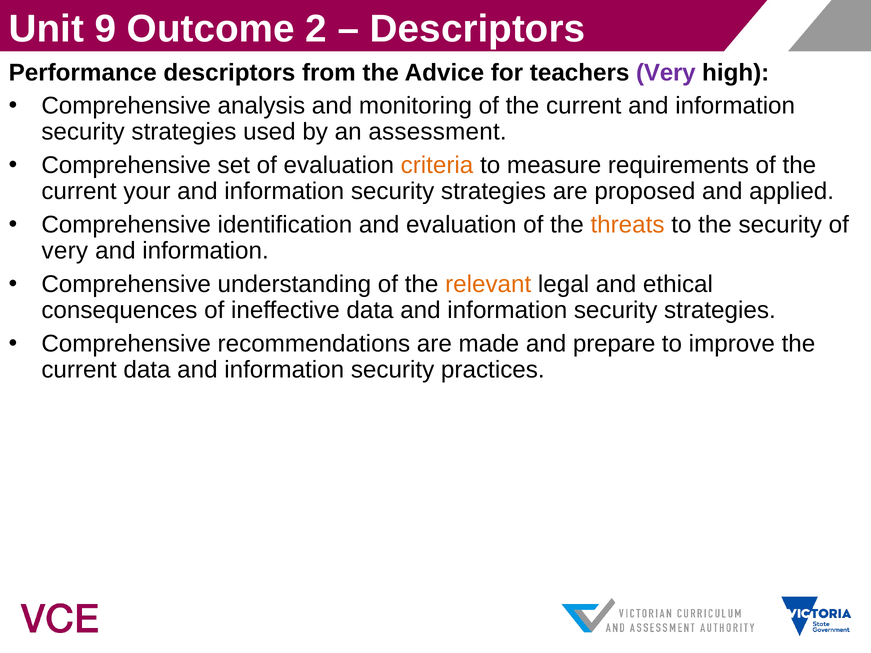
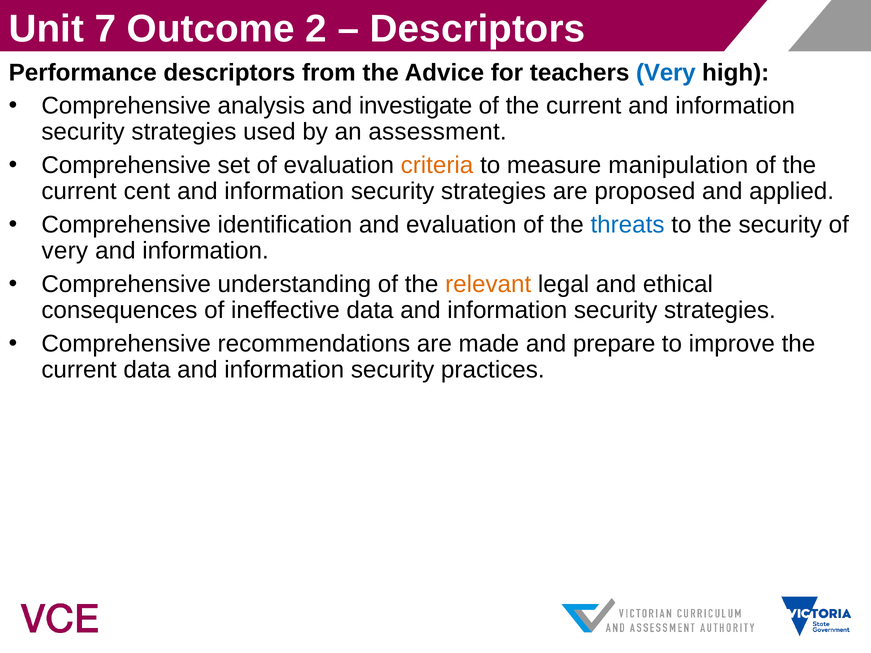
9: 9 -> 7 (105, 29)
Very colour: purple -> blue (666, 73)
monitoring: monitoring -> investigate (416, 106)
requirements: requirements -> manipulation (678, 165)
your: your -> cent (147, 192)
threats colour: orange -> blue (627, 225)
